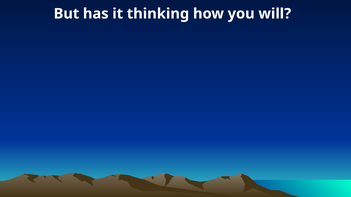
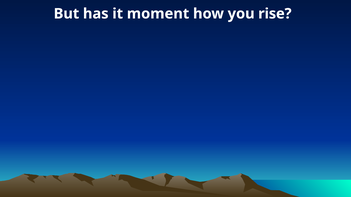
thinking: thinking -> moment (158, 14)
will: will -> rise (275, 14)
